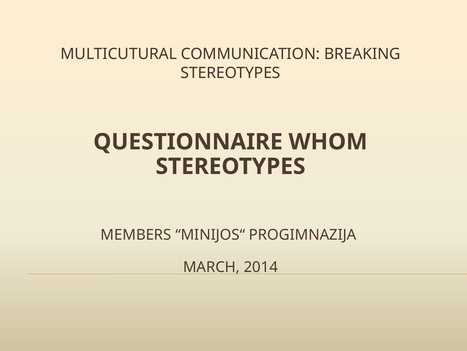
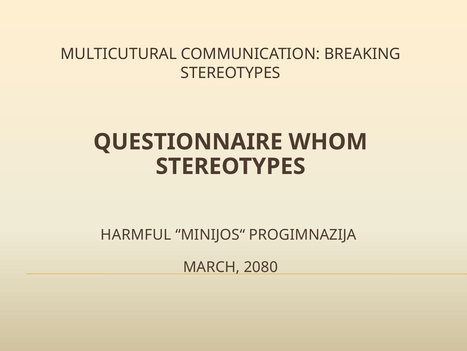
MEMBERS: MEMBERS -> HARMFUL (136, 234)
2014: 2014 -> 2080 (261, 267)
